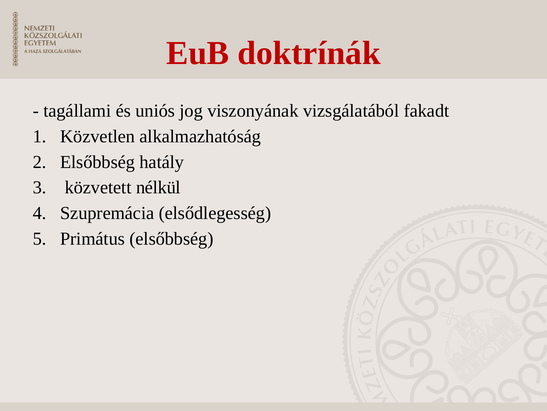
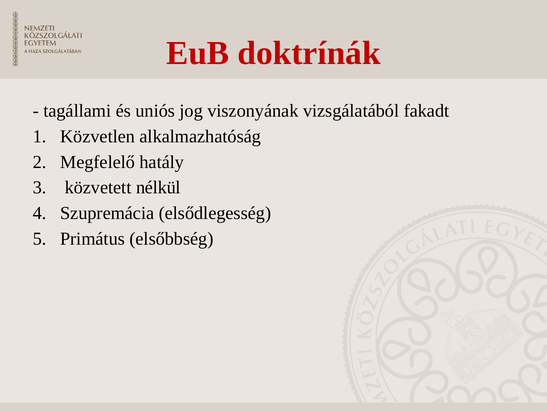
Elsőbbség: Elsőbbség -> Megfelelő (98, 162)
